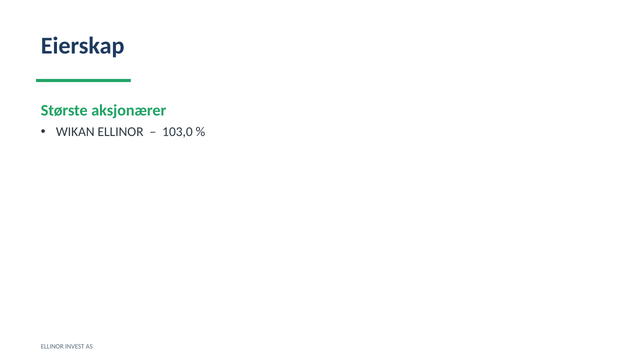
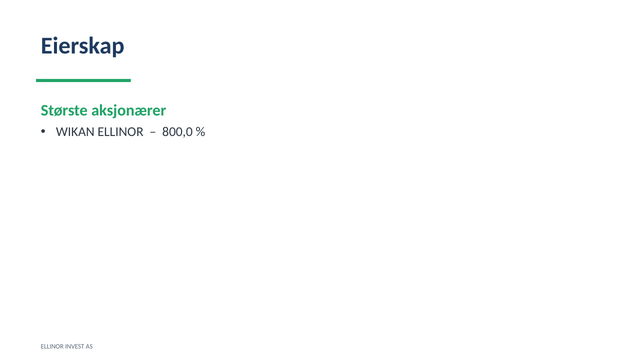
103,0: 103,0 -> 800,0 (177, 132)
